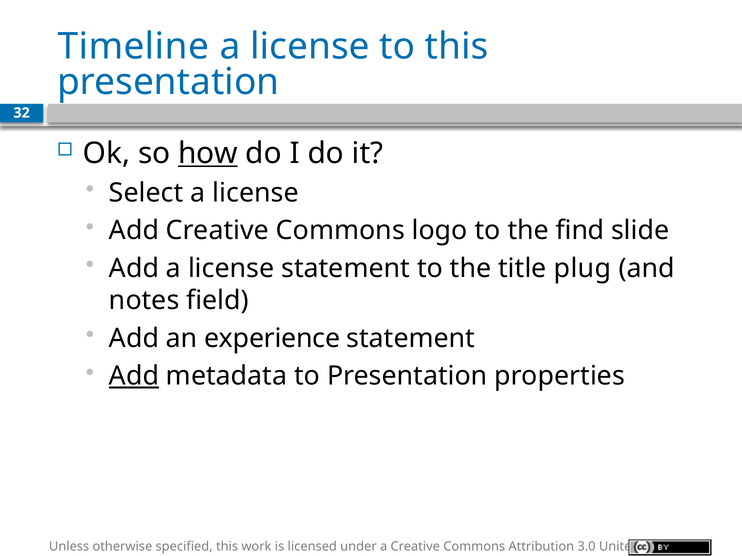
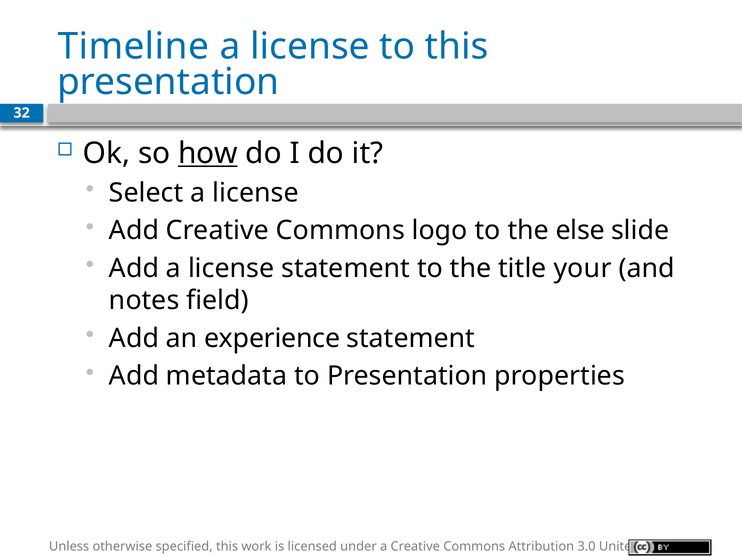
find: find -> else (580, 231)
plug: plug -> your (583, 269)
Add underline: present -> none (134, 376)
